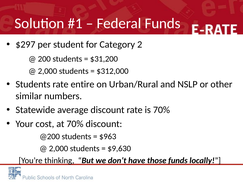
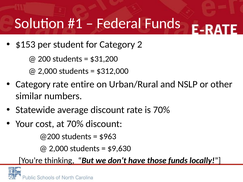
$297: $297 -> $153 (25, 45)
Students: Students -> Category (33, 84)
